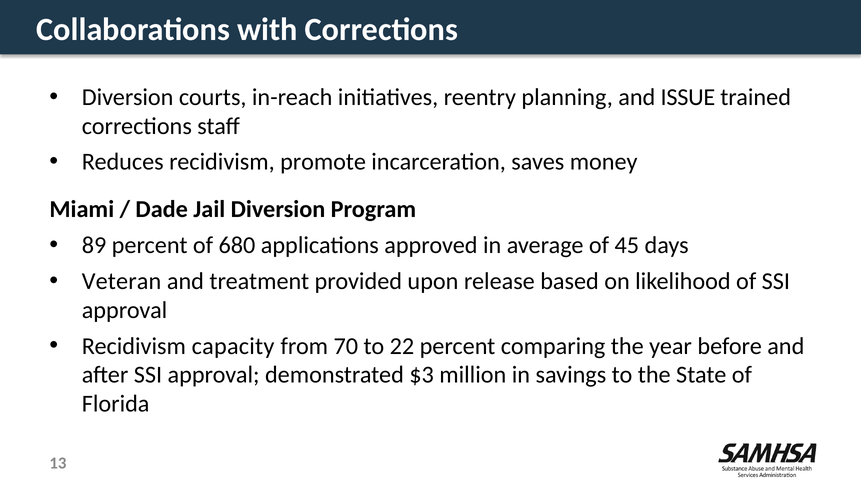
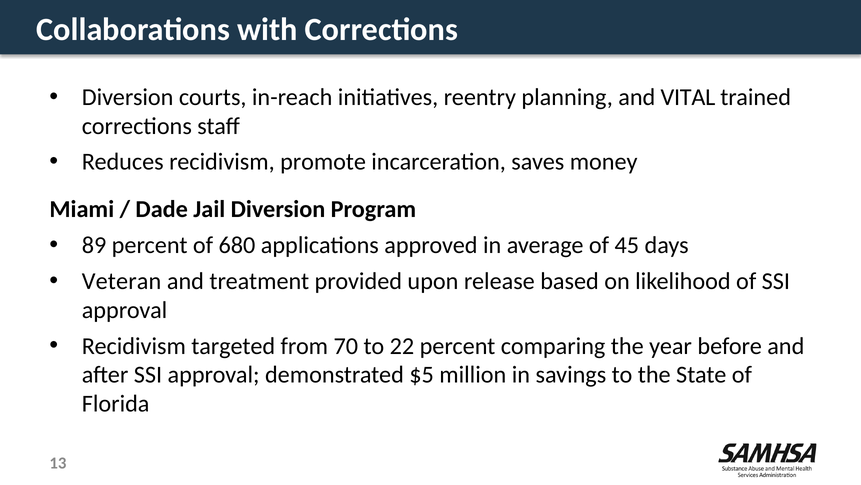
ISSUE: ISSUE -> VITAL (688, 97)
capacity: capacity -> targeted (233, 346)
$3: $3 -> $5 (422, 374)
